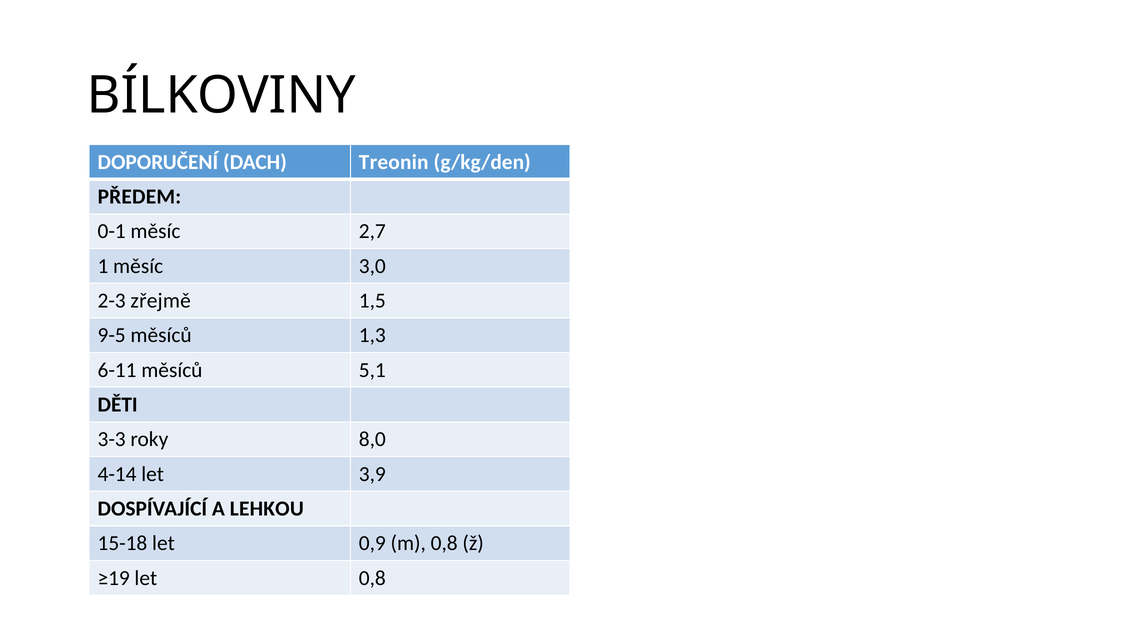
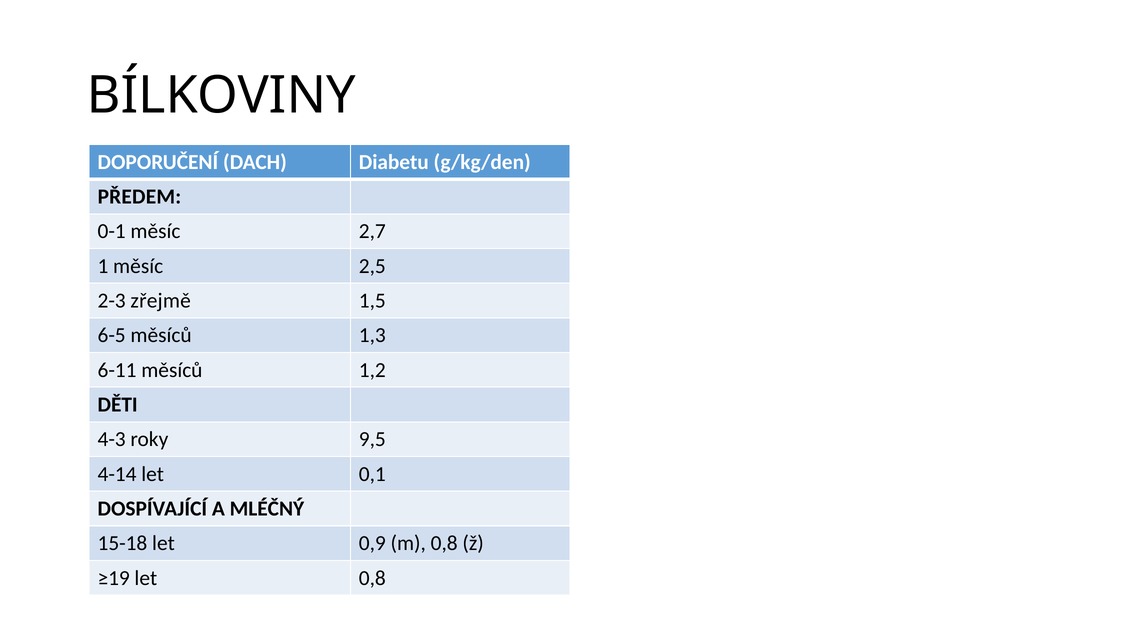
Treonin: Treonin -> Diabetu (394, 162)
3,0: 3,0 -> 2,5 (372, 266)
9-5: 9-5 -> 6-5 (112, 336)
5,1: 5,1 -> 1,2 (372, 370)
3-3: 3-3 -> 4-3 (112, 440)
8,0: 8,0 -> 9,5 (372, 440)
3,9: 3,9 -> 0,1 (372, 474)
LEHKOU: LEHKOU -> MLÉČNÝ (267, 509)
